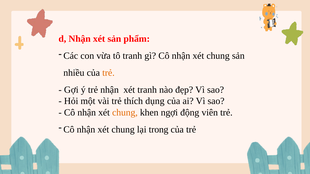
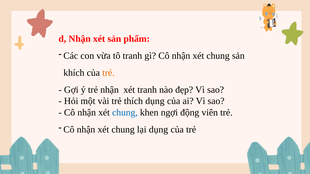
nhiều: nhiều -> khích (74, 73)
chung colour: orange -> blue (125, 113)
lại trong: trong -> dụng (158, 130)
